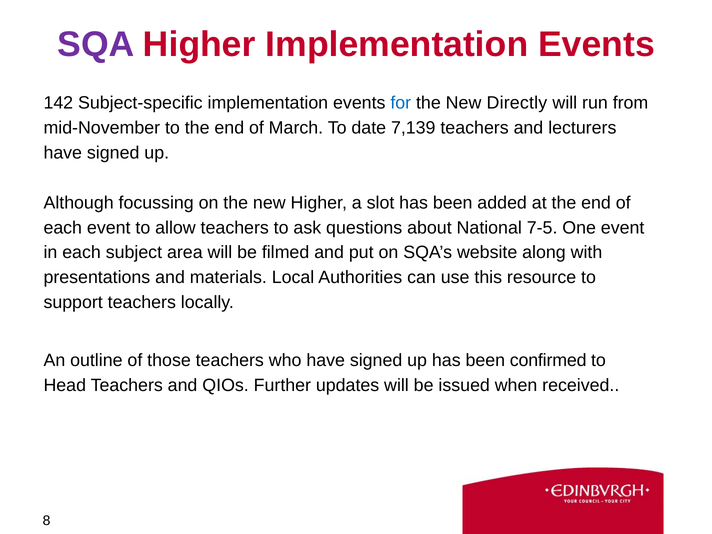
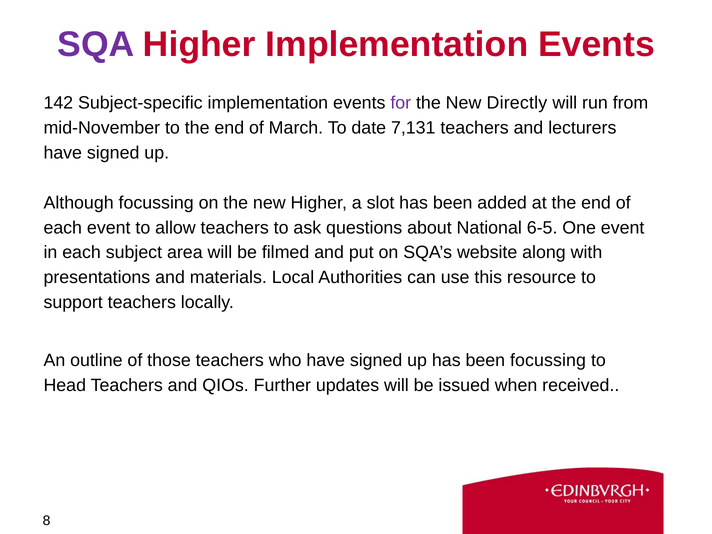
for colour: blue -> purple (401, 103)
7,139: 7,139 -> 7,131 (413, 128)
7-5: 7-5 -> 6-5 (542, 228)
been confirmed: confirmed -> focussing (548, 361)
